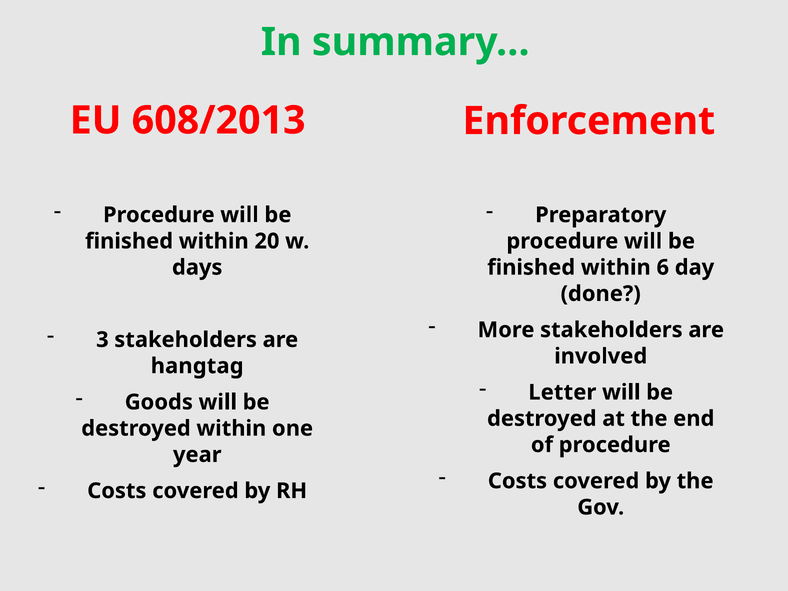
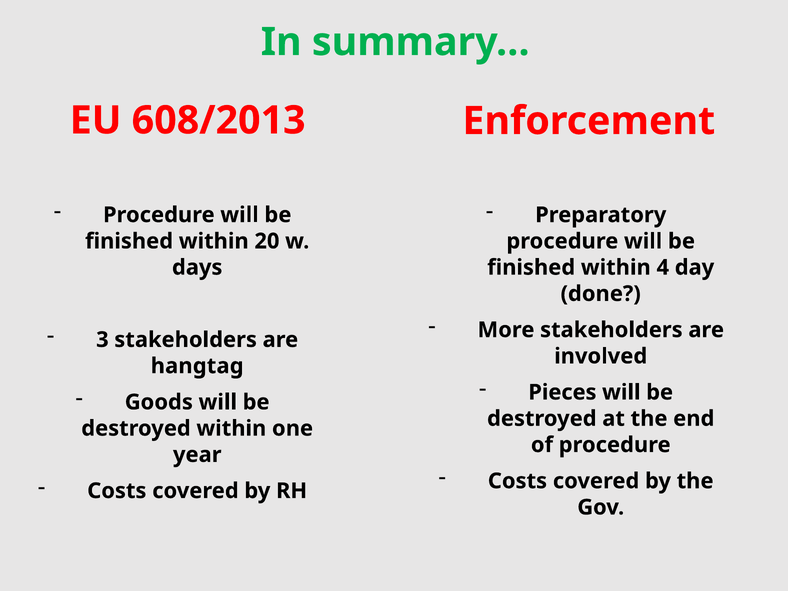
6: 6 -> 4 (663, 267)
Letter: Letter -> Pieces (562, 392)
